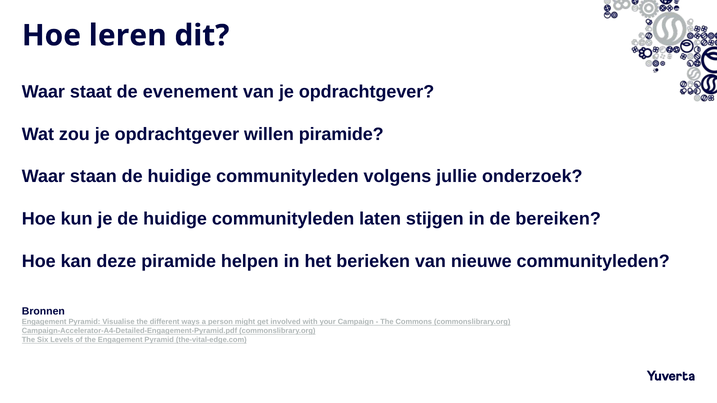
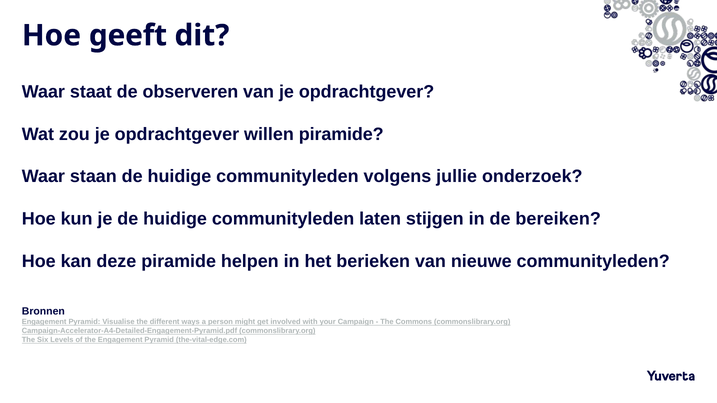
leren: leren -> geeft (128, 36)
evenement: evenement -> observeren (190, 92)
